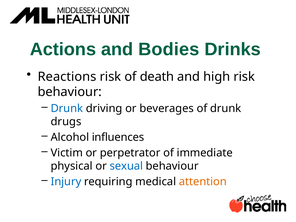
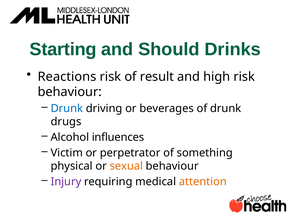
Actions: Actions -> Starting (63, 49)
Bodies: Bodies -> Should (169, 49)
death: death -> result (157, 77)
immediate: immediate -> something (205, 153)
sexual colour: blue -> orange (126, 166)
Injury colour: blue -> purple (66, 182)
